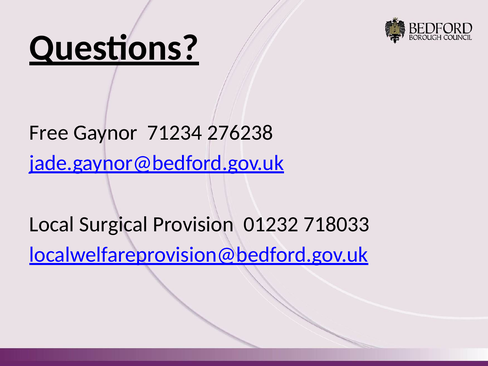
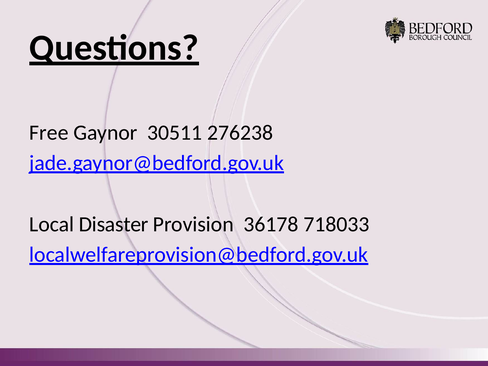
71234: 71234 -> 30511 (175, 133)
Surgical: Surgical -> Disaster (114, 224)
01232: 01232 -> 36178 (271, 224)
